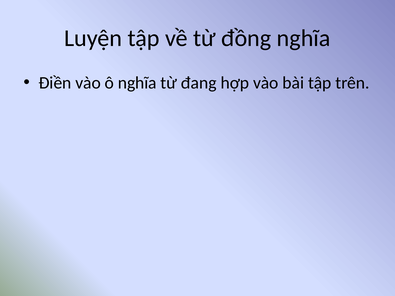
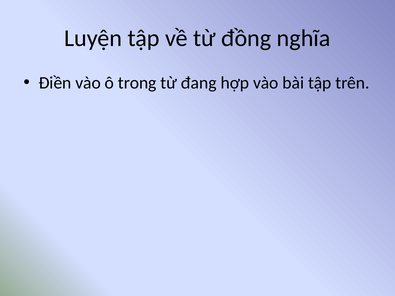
ô nghĩa: nghĩa -> trong (137, 83)
